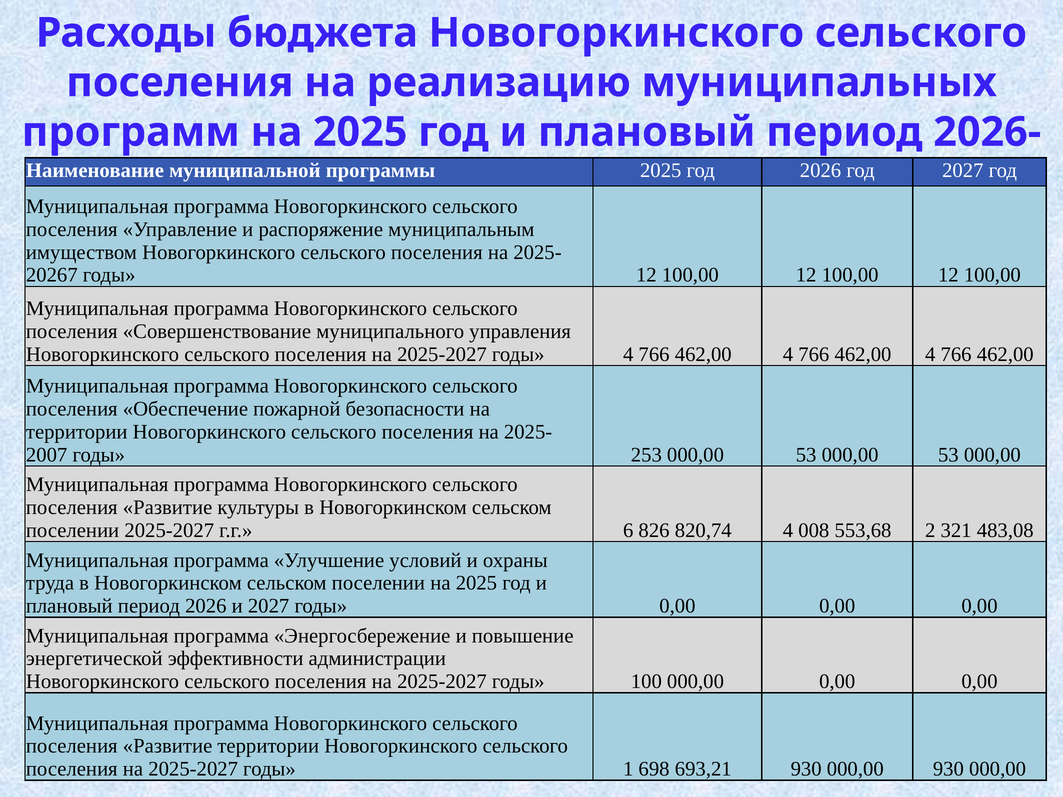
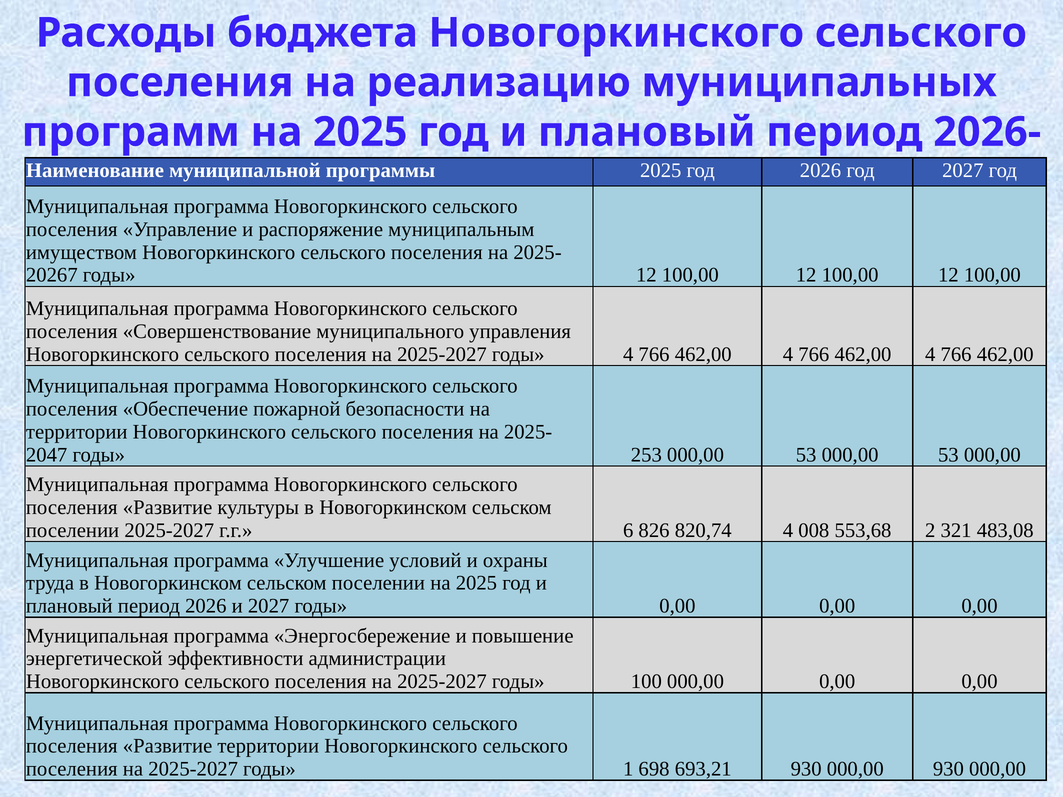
2007: 2007 -> 2047 (47, 455)
